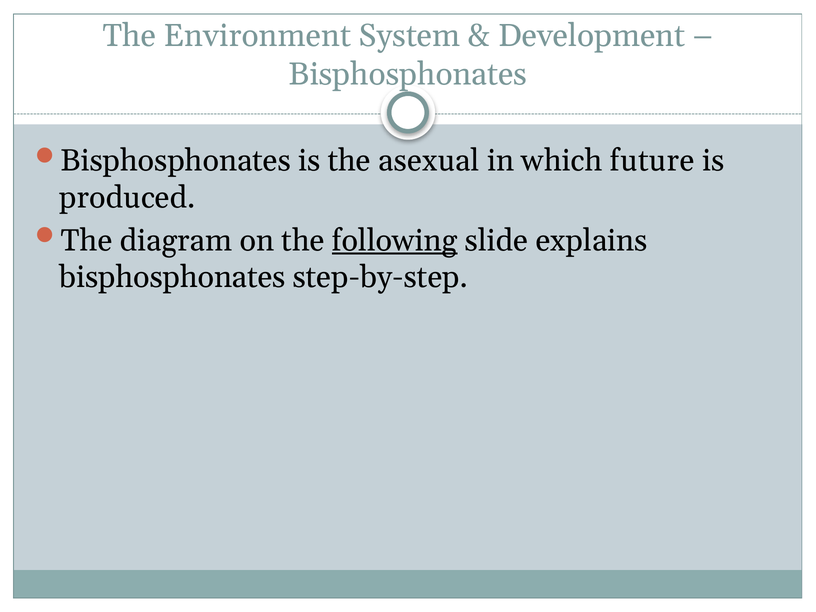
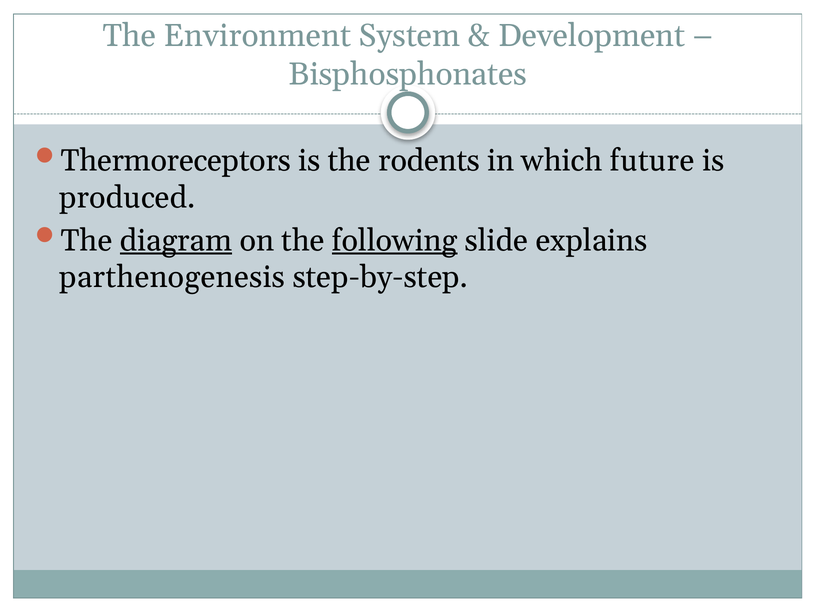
Bisphosphonates: Bisphosphonates -> Thermoreceptors (176, 161)
asexual: asexual -> rodents (429, 161)
diagram underline: none -> present (176, 240)
bisphosphonates: bisphosphonates -> parthenogenesis (172, 277)
